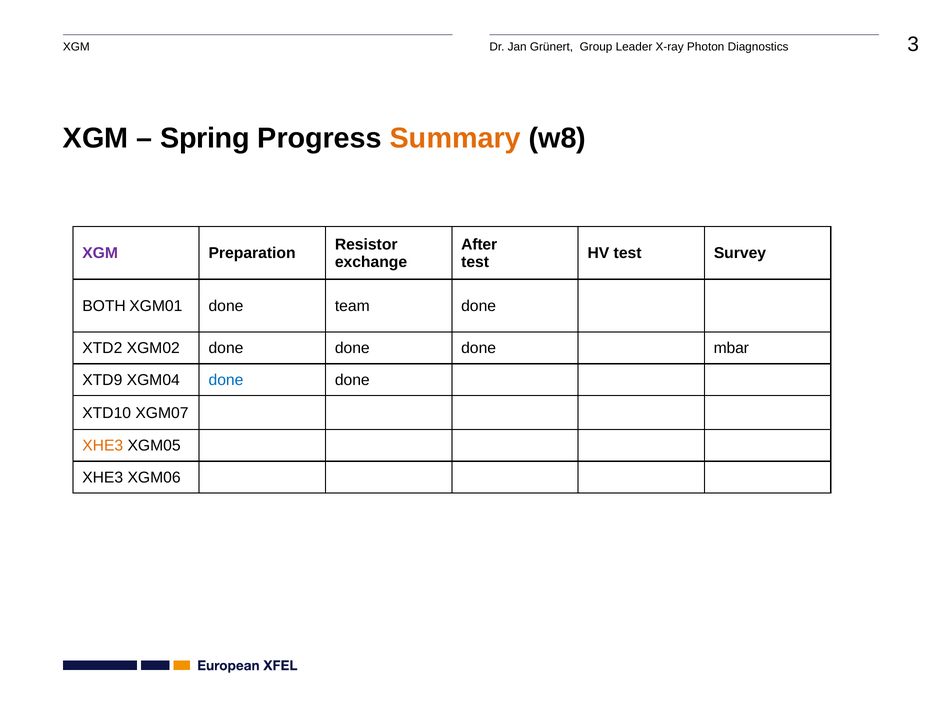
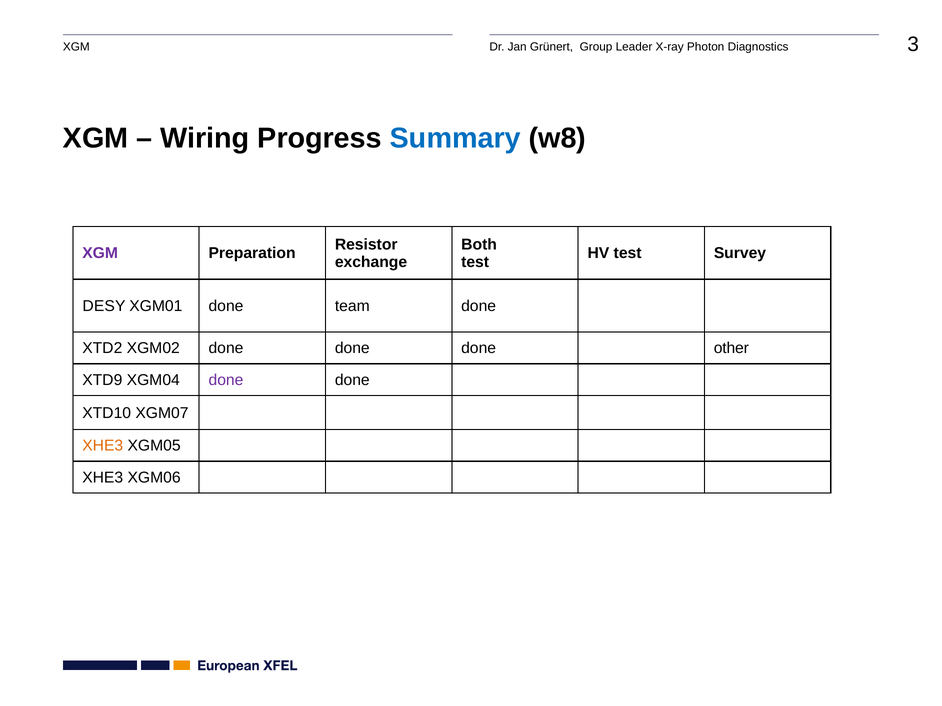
Spring: Spring -> Wiring (205, 138)
Summary colour: orange -> blue (455, 138)
After: After -> Both (479, 245)
BOTH: BOTH -> DESY (104, 306)
mbar: mbar -> other (731, 348)
done colour: blue -> purple (226, 380)
